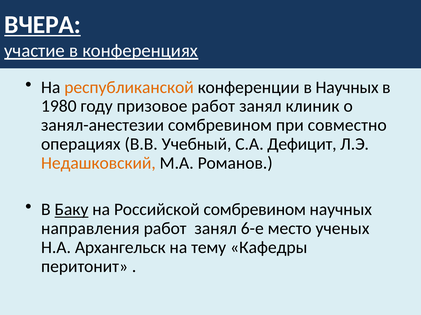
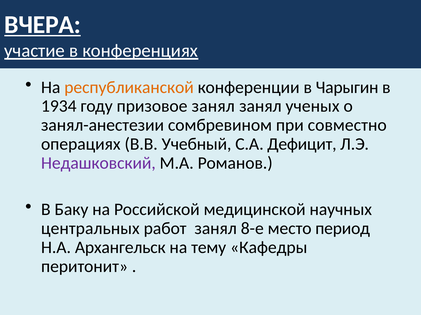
в Научных: Научных -> Чарыгин (347, 88)
1980: 1980 -> 1934 (59, 106)
призовое работ: работ -> занял (213, 106)
клиник: клиник -> ученых (313, 106)
Недашковский colour: orange -> purple (98, 163)
Баку underline: present -> none (71, 210)
Российской сомбревином: сомбревином -> медицинской (255, 210)
направления: направления -> центральных (90, 229)
6-е: 6-е -> 8-е (252, 229)
ученых: ученых -> период (343, 229)
